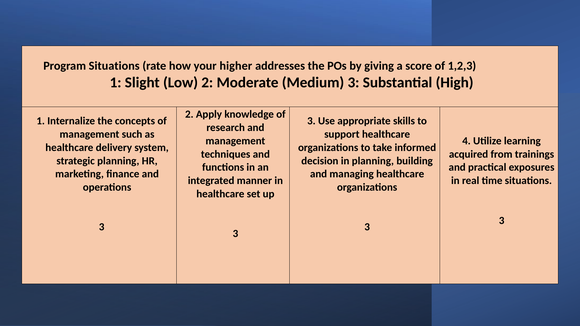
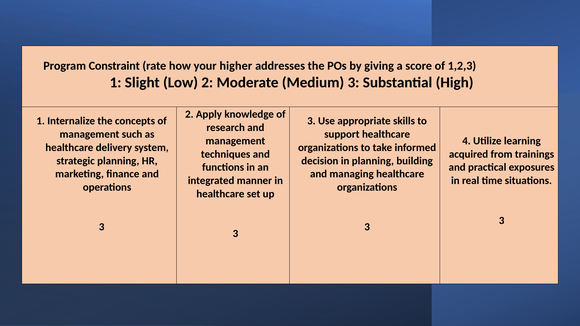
Program Situations: Situations -> Constraint (114, 66)
